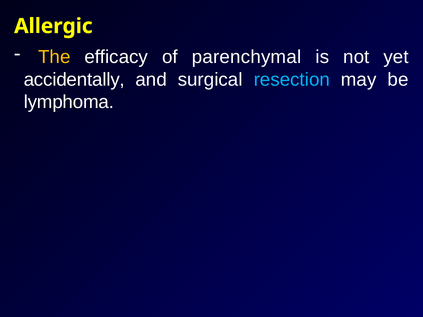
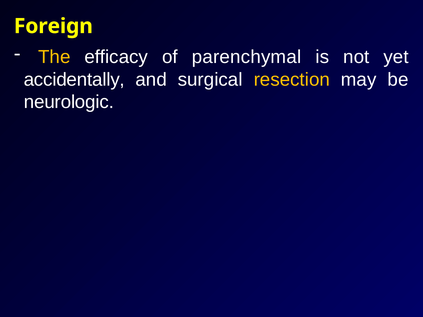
Allergic: Allergic -> Foreign (53, 26)
resection colour: light blue -> yellow (292, 80)
lymphoma: lymphoma -> neurologic (69, 102)
